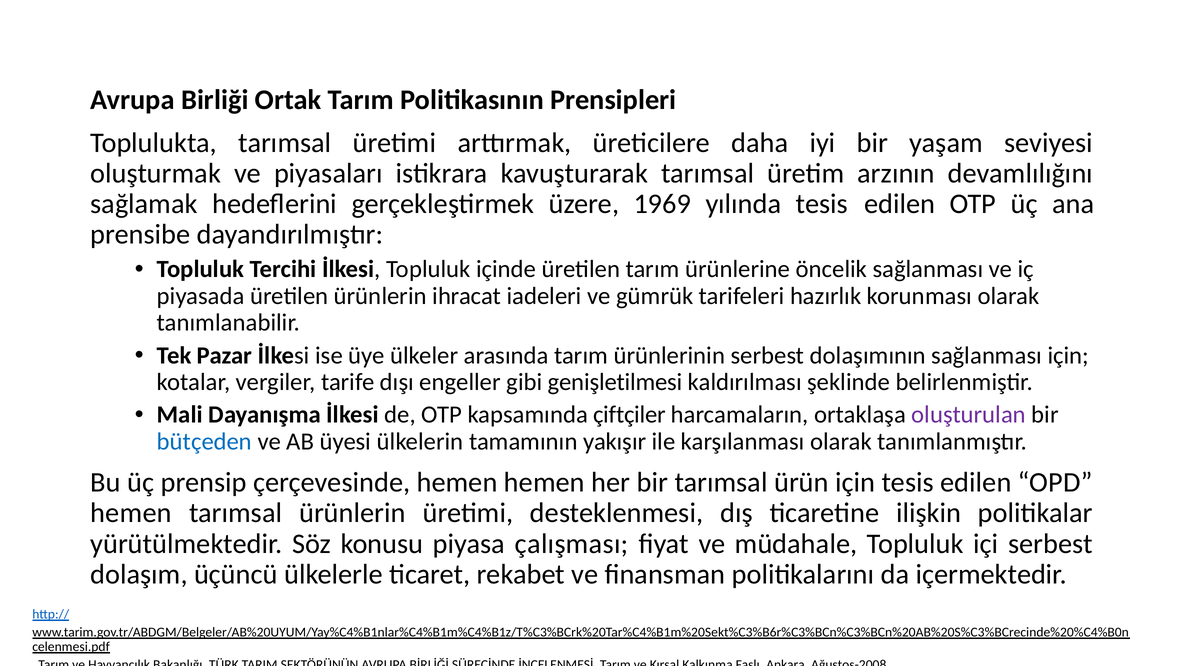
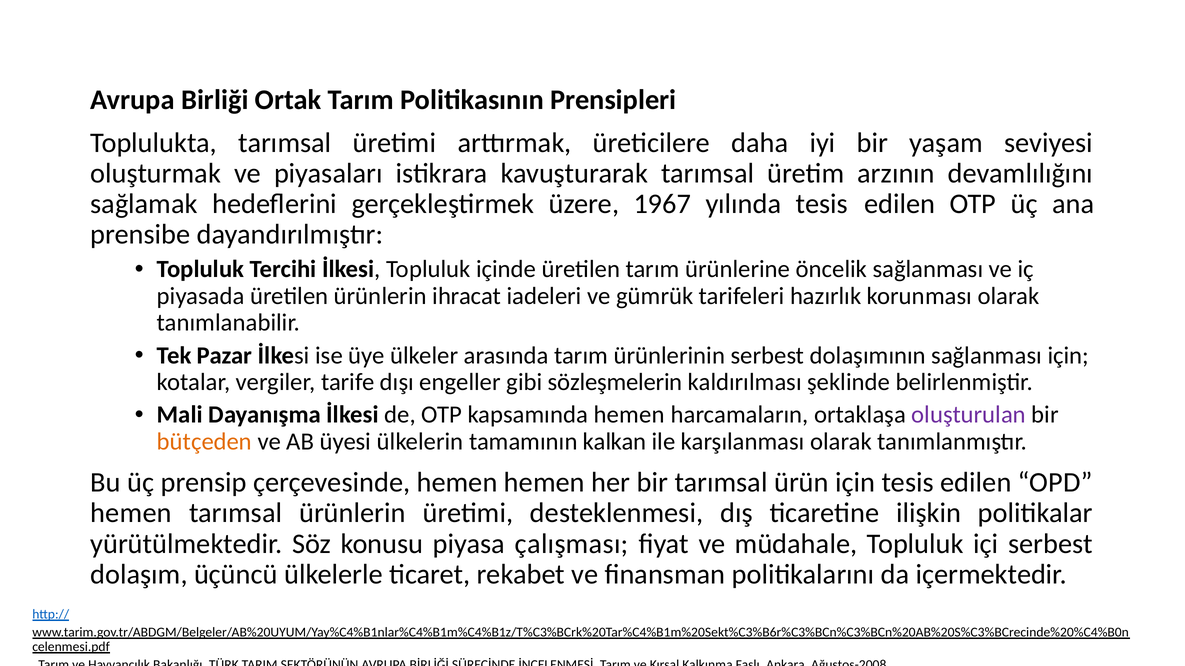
1969: 1969 -> 1967 (662, 204)
genişletilmesi: genişletilmesi -> sözleşmelerin (615, 382)
kapsamında çiftçiler: çiftçiler -> hemen (629, 415)
bütçeden colour: blue -> orange (204, 442)
yakışır: yakışır -> kalkan (615, 442)
